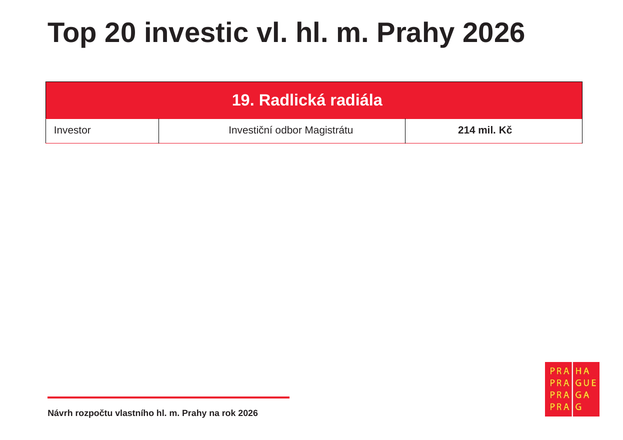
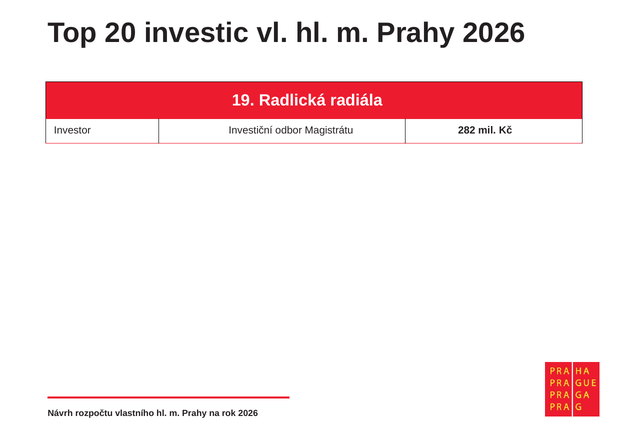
214: 214 -> 282 (467, 131)
